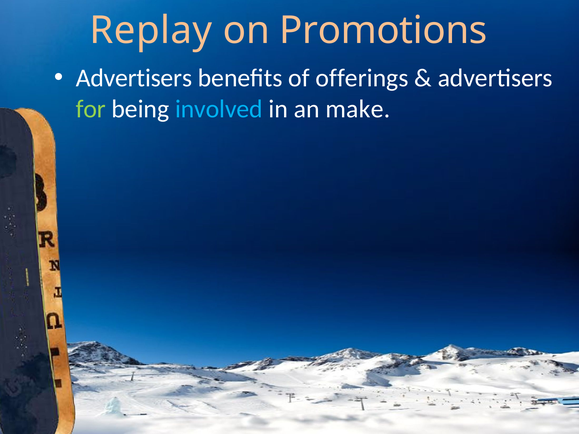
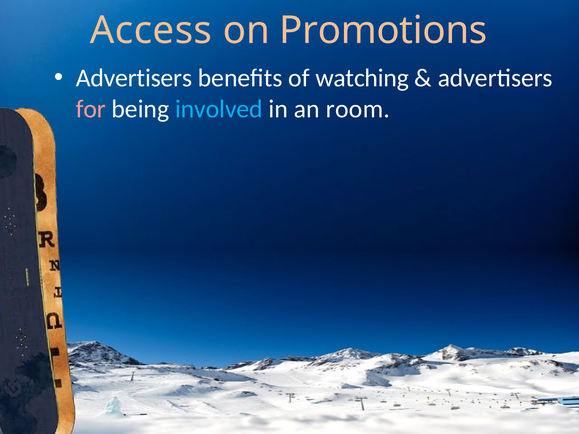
Replay: Replay -> Access (151, 31)
offerings: offerings -> watching (362, 78)
for colour: light green -> pink (91, 109)
make: make -> room (358, 109)
